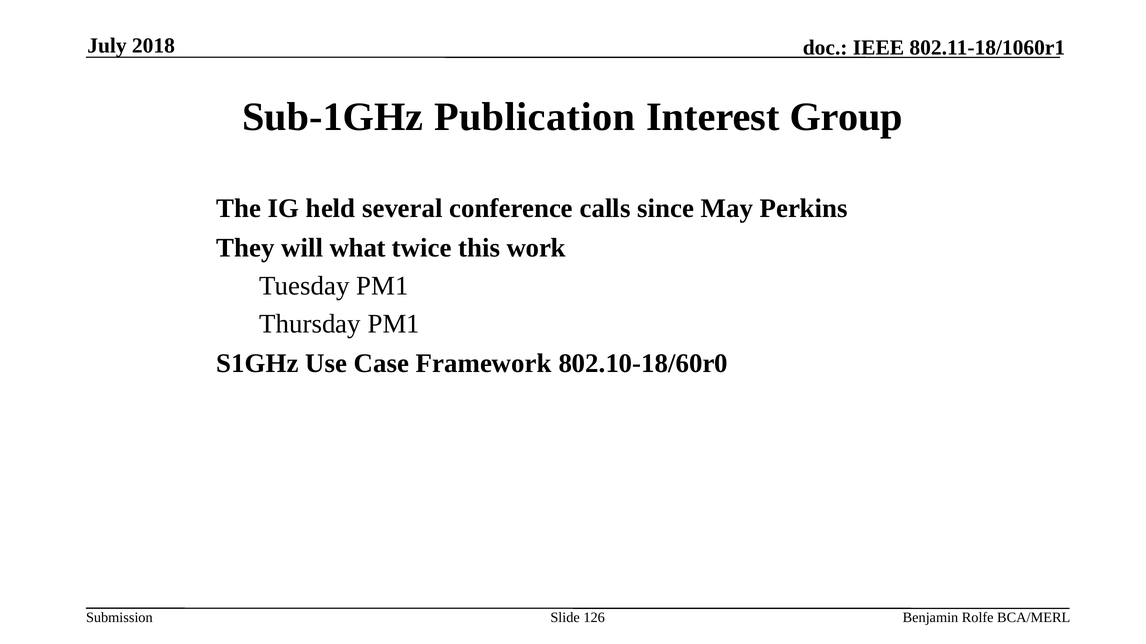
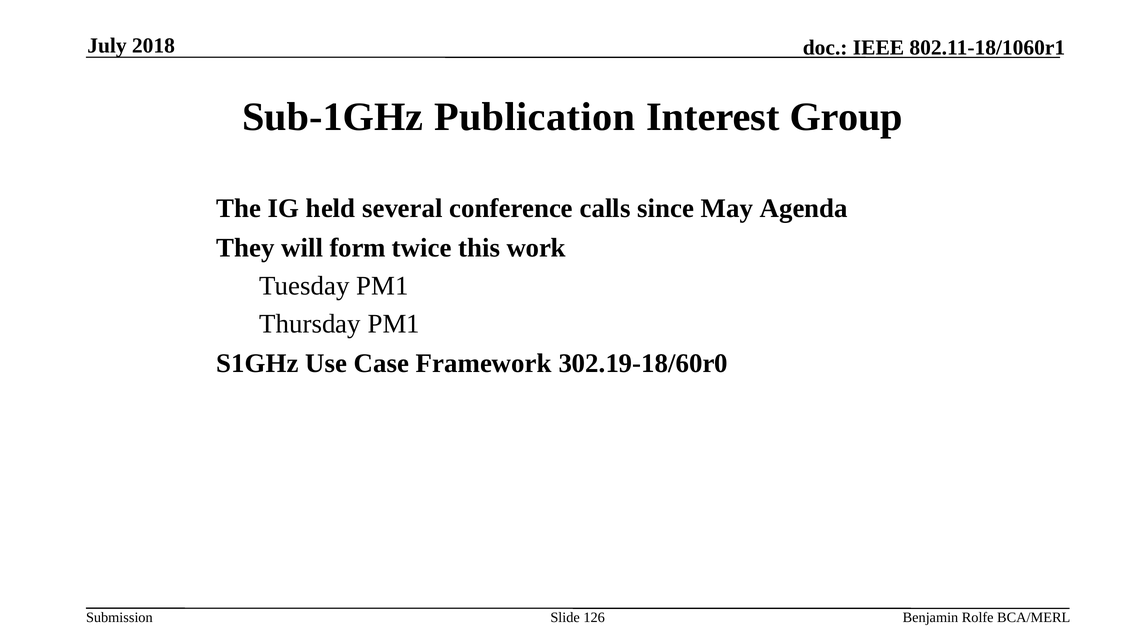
Perkins: Perkins -> Agenda (804, 209)
what: what -> form (358, 248)
802.10-18/60r0: 802.10-18/60r0 -> 302.19-18/60r0 (643, 364)
